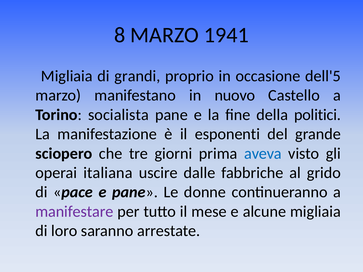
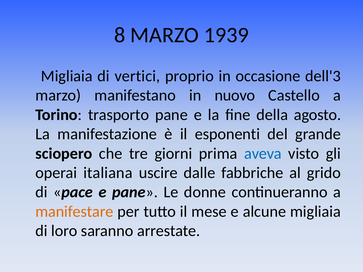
1941: 1941 -> 1939 (226, 35)
grandi: grandi -> vertici (137, 76)
dell'5: dell'5 -> dell'3 (323, 76)
socialista: socialista -> trasporto (119, 115)
politici: politici -> agosto (318, 115)
manifestare colour: purple -> orange (74, 212)
